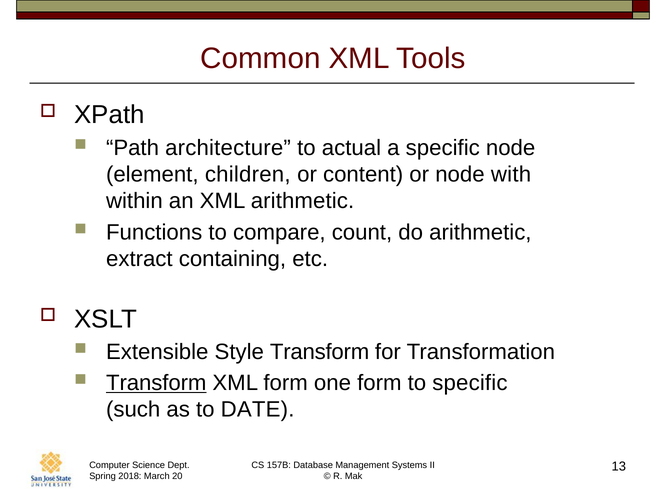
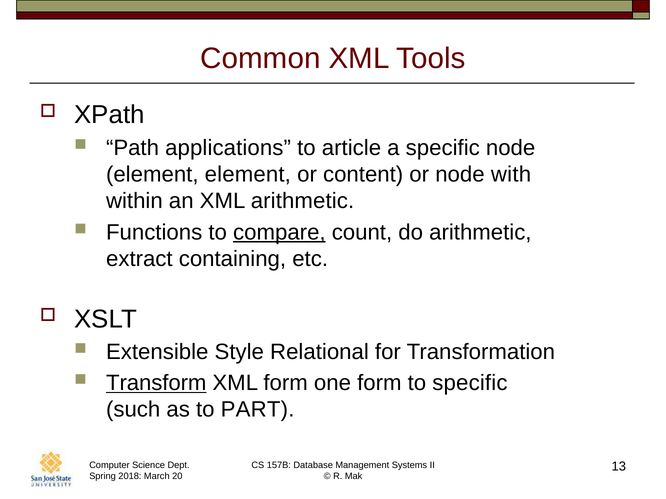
architecture: architecture -> applications (228, 148)
actual: actual -> article (351, 148)
element children: children -> element (248, 175)
compare underline: none -> present (279, 232)
Style Transform: Transform -> Relational (319, 352)
DATE: DATE -> PART (258, 410)
